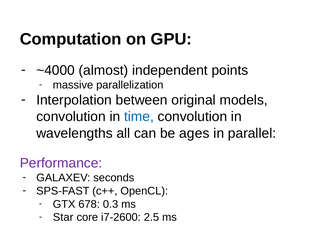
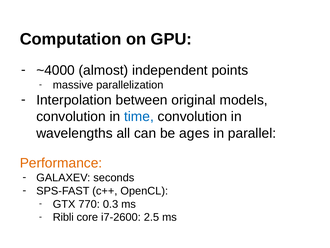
Performance colour: purple -> orange (61, 163)
678: 678 -> 770 (89, 204)
Star: Star -> Ribli (63, 217)
